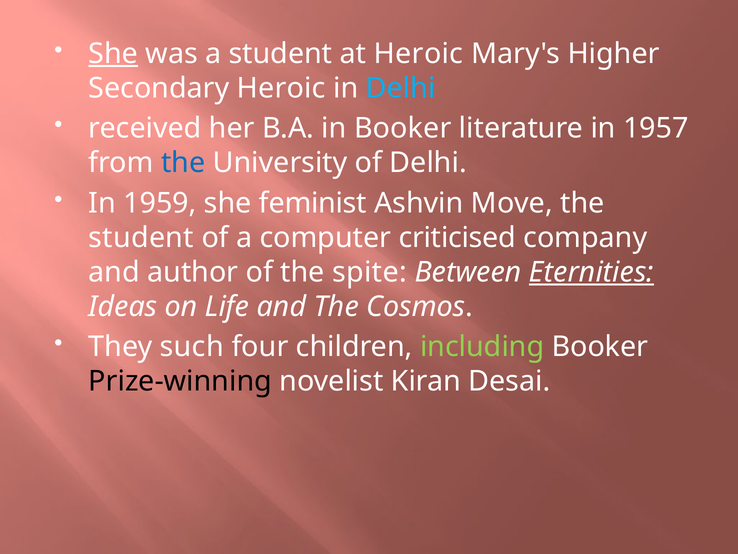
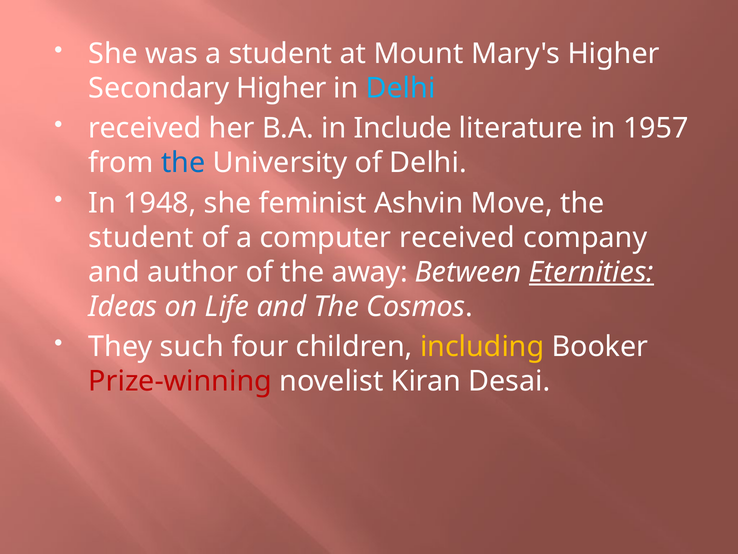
She underline: present -> none (113, 54)
at Heroic: Heroic -> Mount (419, 54)
Secondary Heroic: Heroic -> Higher (281, 88)
in Booker: Booker -> Include (403, 128)
1959: 1959 -> 1948 (160, 203)
computer criticised: criticised -> received (457, 237)
spite: spite -> away (370, 272)
including colour: light green -> yellow (482, 347)
Prize-winning colour: black -> red (180, 381)
